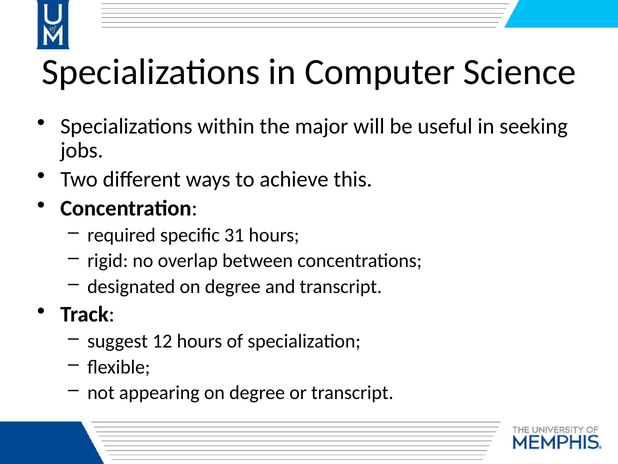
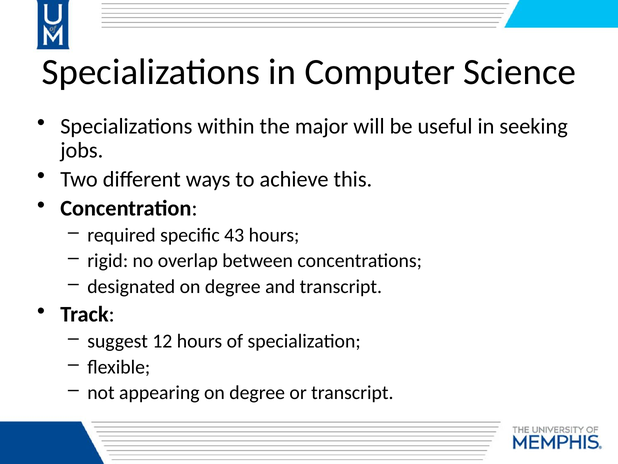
31: 31 -> 43 (234, 235)
